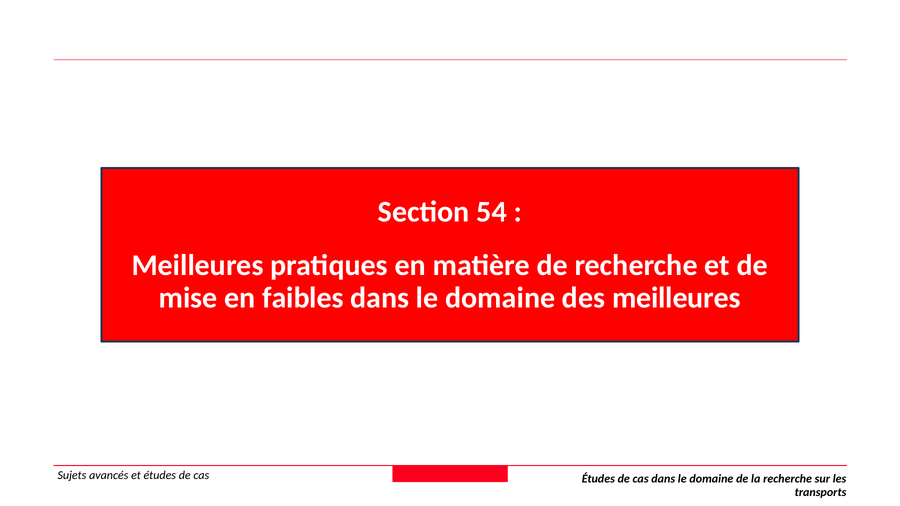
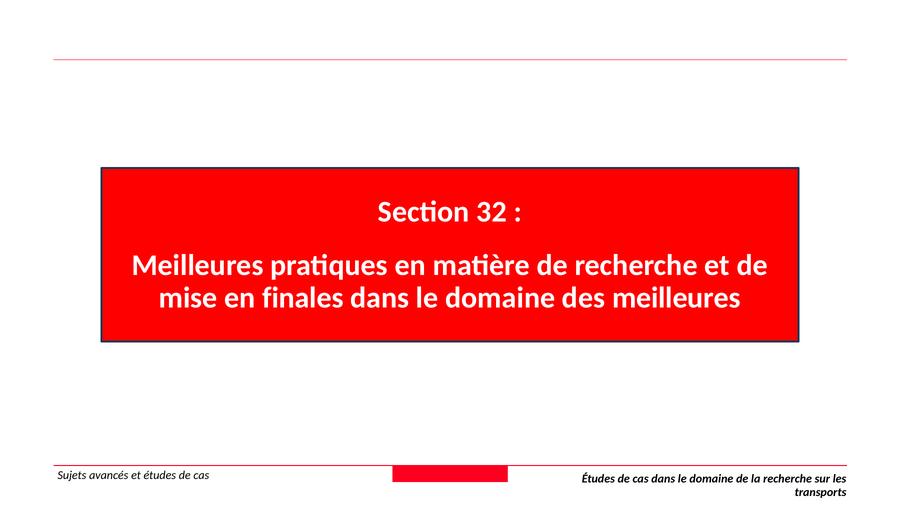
54: 54 -> 32 (492, 212)
faibles: faibles -> finales (303, 298)
